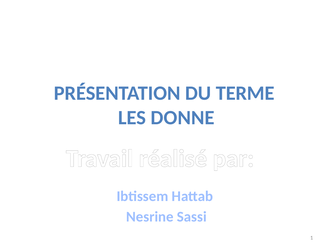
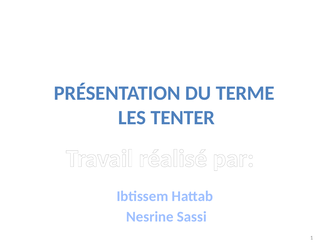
DONNE: DONNE -> TENTER (183, 118)
